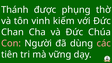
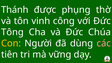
kiếm: kiếm -> công (64, 21)
Chan: Chan -> Tông (12, 32)
Con colour: pink -> yellow (11, 43)
